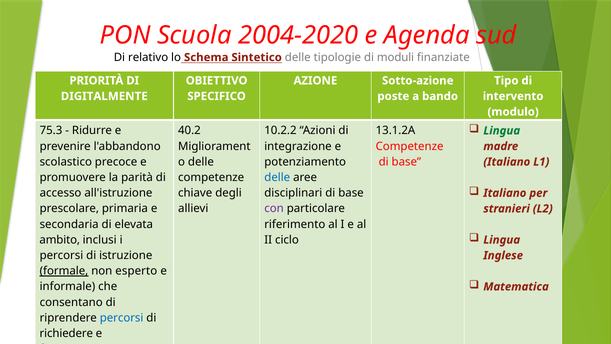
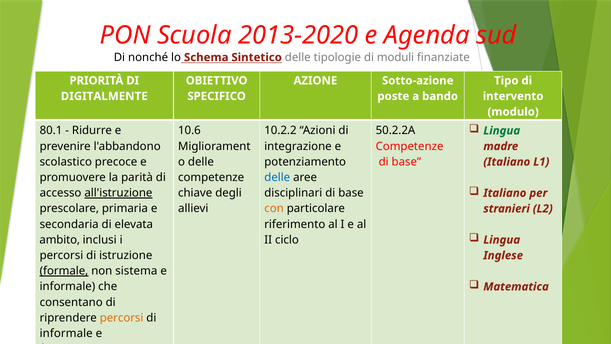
2004-2020: 2004-2020 -> 2013-2020 (298, 35)
relativo: relativo -> nonché (148, 57)
75.3: 75.3 -> 80.1 (51, 131)
40.2: 40.2 -> 10.6 (189, 131)
13.1.2A: 13.1.2A -> 50.2.2A (395, 131)
all'istruzione underline: none -> present (118, 193)
con colour: purple -> orange (274, 208)
esperto: esperto -> sistema (136, 271)
percorsi colour: blue -> orange (122, 318)
richiedere: richiedere -> informale (66, 333)
